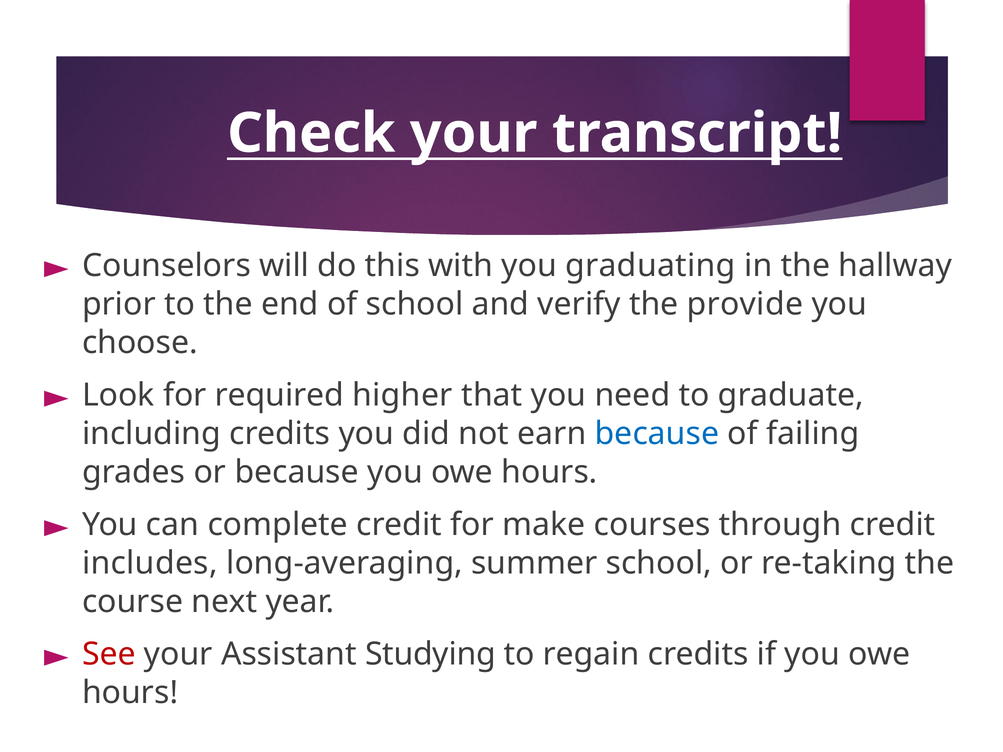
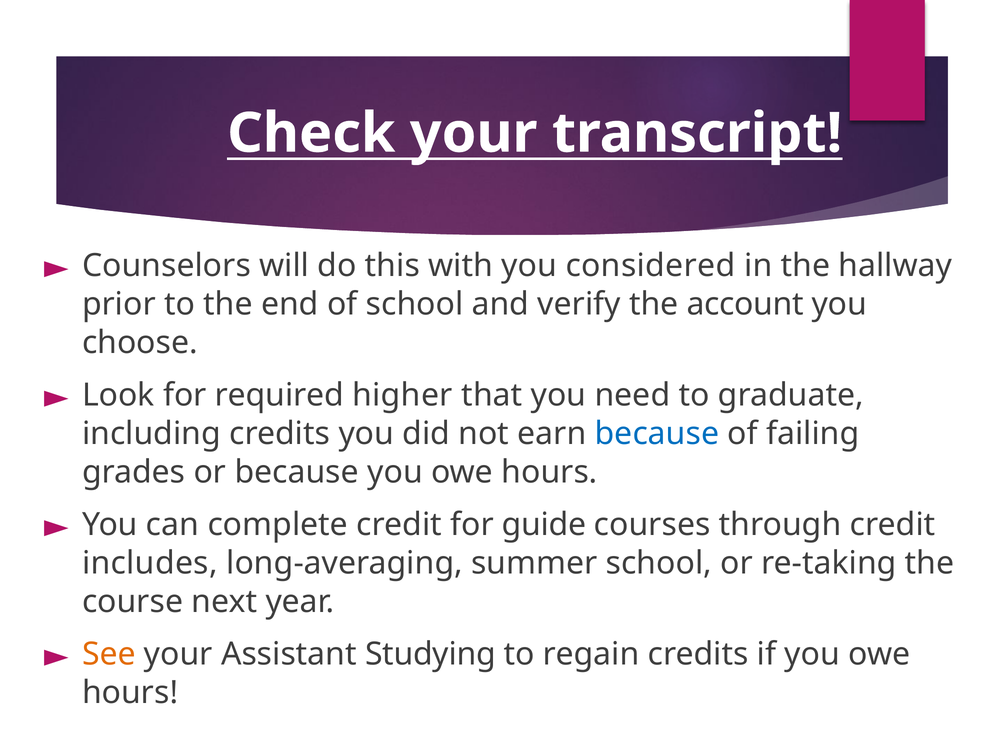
graduating: graduating -> considered (650, 266)
provide: provide -> account (745, 304)
make: make -> guide (544, 525)
See colour: red -> orange (109, 654)
